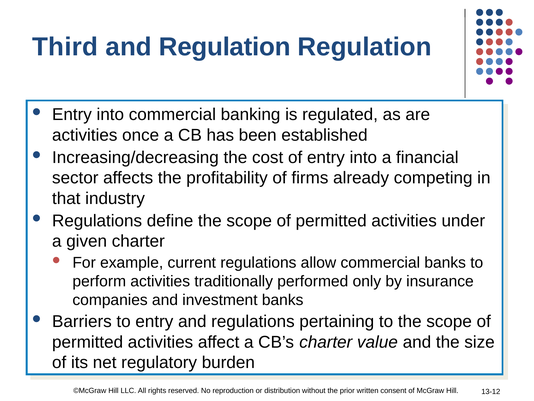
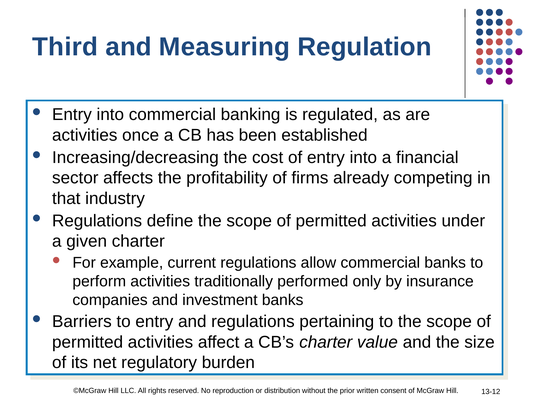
and Regulation: Regulation -> Measuring (225, 47)
